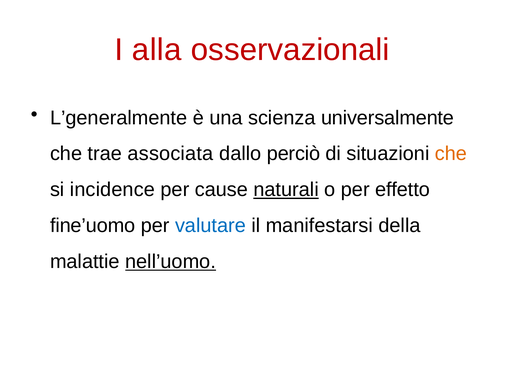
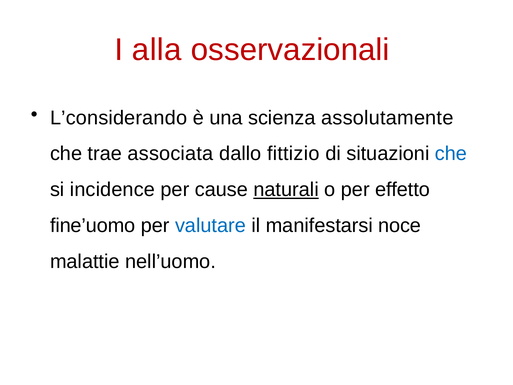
L’generalmente: L’generalmente -> L’considerando (119, 118)
universalmente: universalmente -> assolutamente (387, 118)
perciò: perciò -> fittizio (293, 154)
che colour: orange -> blue (451, 154)
della: della -> noce (400, 225)
nell’uomo underline: present -> none (171, 261)
